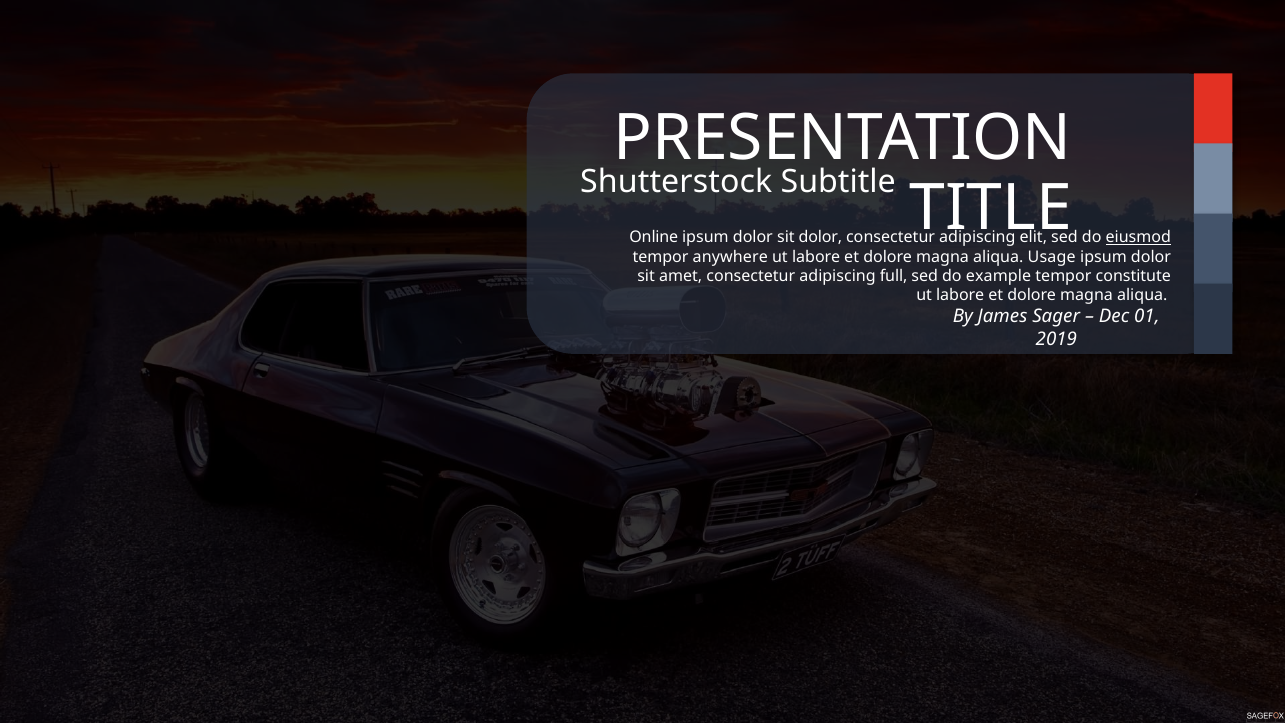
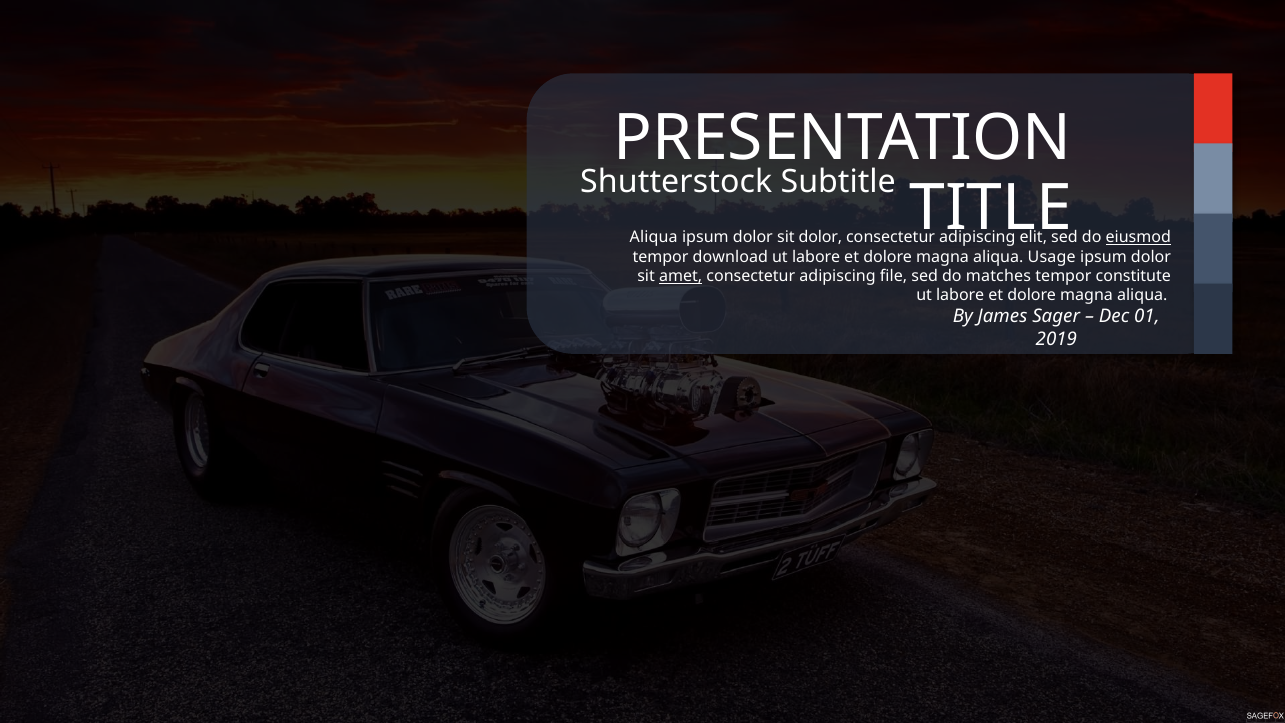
Online: Online -> Aliqua (654, 238)
anywhere: anywhere -> download (730, 257)
amet underline: none -> present (681, 276)
full: full -> file (894, 276)
example: example -> matches (999, 276)
